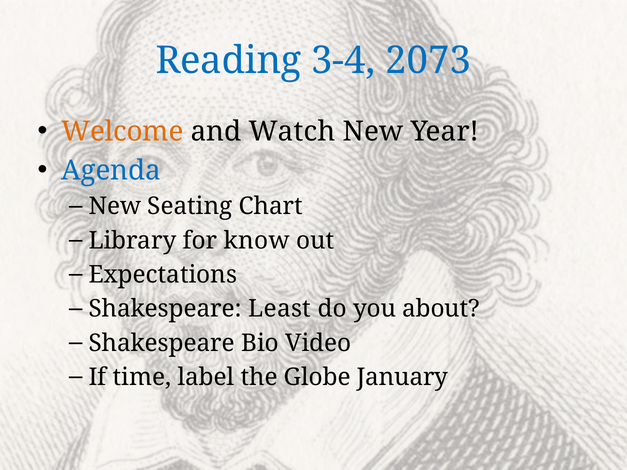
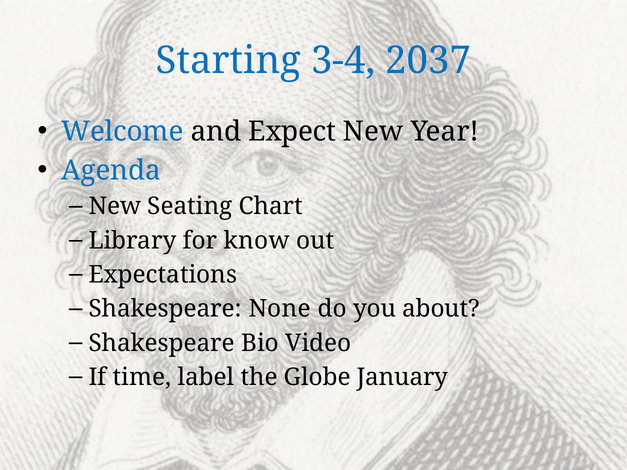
Reading: Reading -> Starting (228, 61)
2073: 2073 -> 2037 (428, 61)
Welcome colour: orange -> blue (122, 132)
Watch: Watch -> Expect (292, 132)
Least: Least -> None (280, 309)
